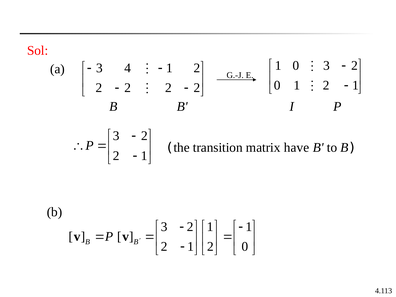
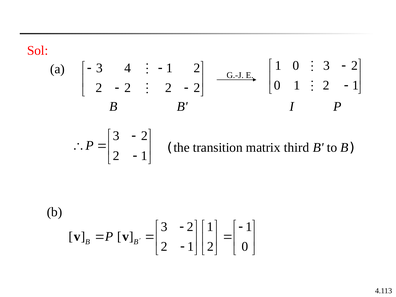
have: have -> third (296, 147)
